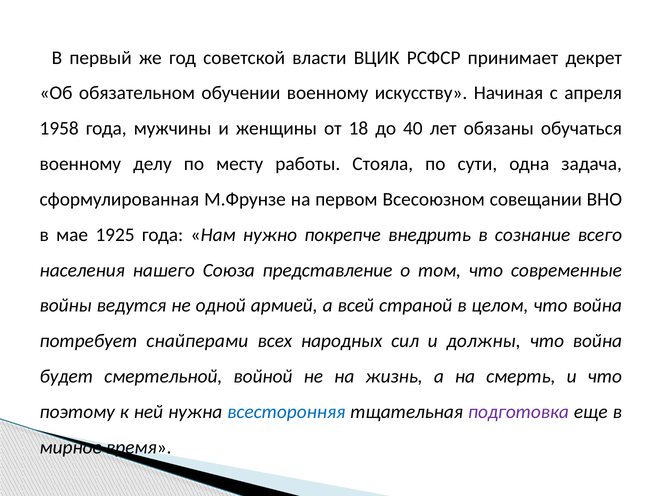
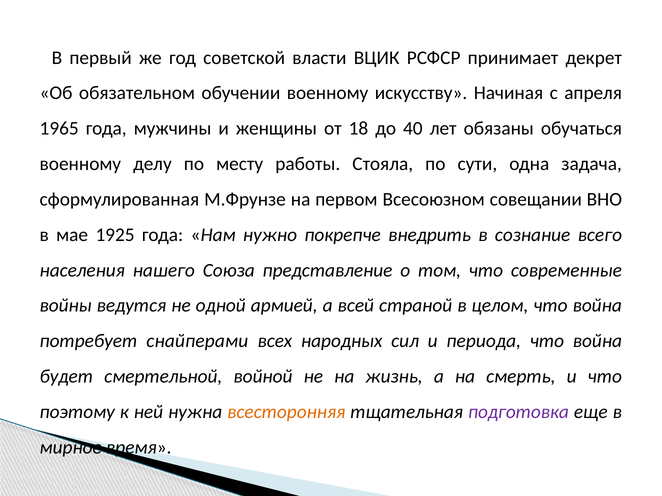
1958: 1958 -> 1965 (59, 129)
должны: должны -> периода (484, 341)
всесторонняя colour: blue -> orange (286, 412)
